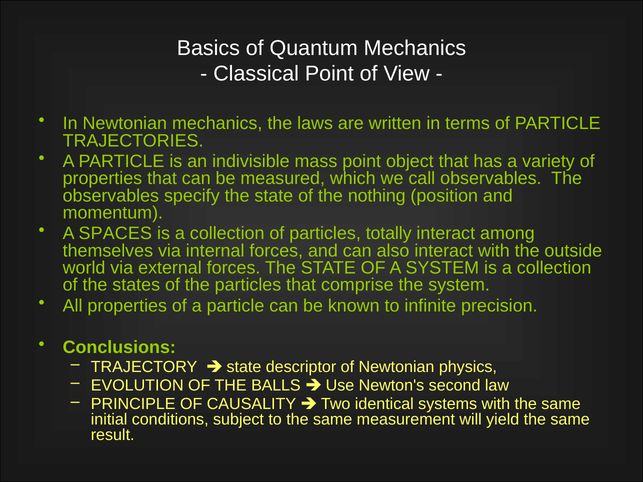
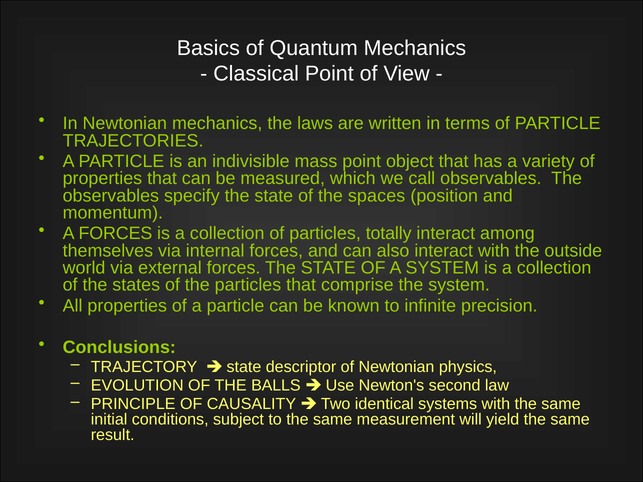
nothing: nothing -> spaces (377, 196)
A SPACES: SPACES -> FORCES (115, 234)
